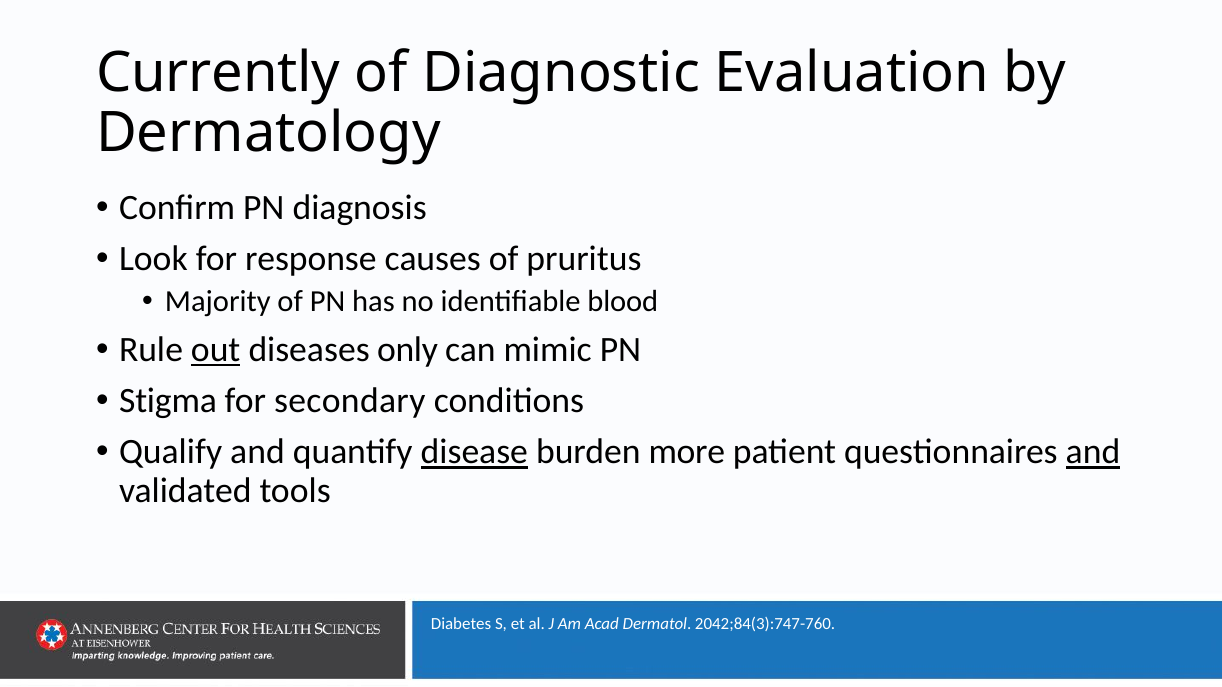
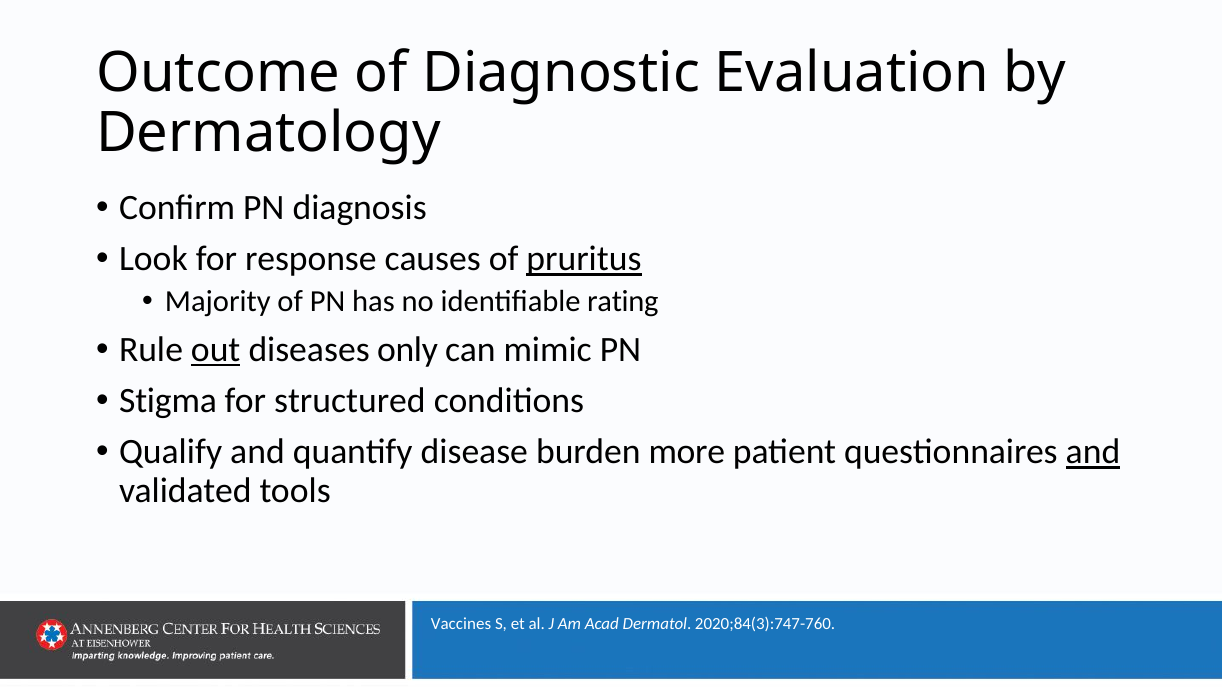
Currently: Currently -> Outcome (218, 73)
pruritus underline: none -> present (584, 259)
blood: blood -> rating (623, 301)
secondary: secondary -> structured (350, 401)
disease underline: present -> none (474, 452)
Diabetes: Diabetes -> Vaccines (461, 624)
2042;84(3):747-760: 2042;84(3):747-760 -> 2020;84(3):747-760 (765, 624)
